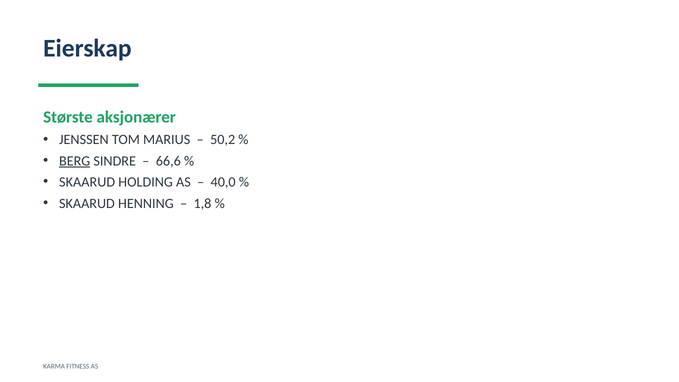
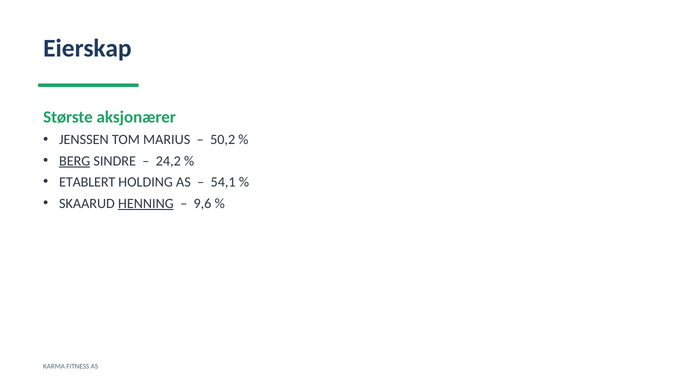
66,6: 66,6 -> 24,2 (168, 161)
SKAARUD: SKAARUD -> ETABLERT (87, 182)
40,0: 40,0 -> 54,1 (223, 182)
HENNING underline: none -> present (146, 203)
1,8: 1,8 -> 9,6 (202, 203)
